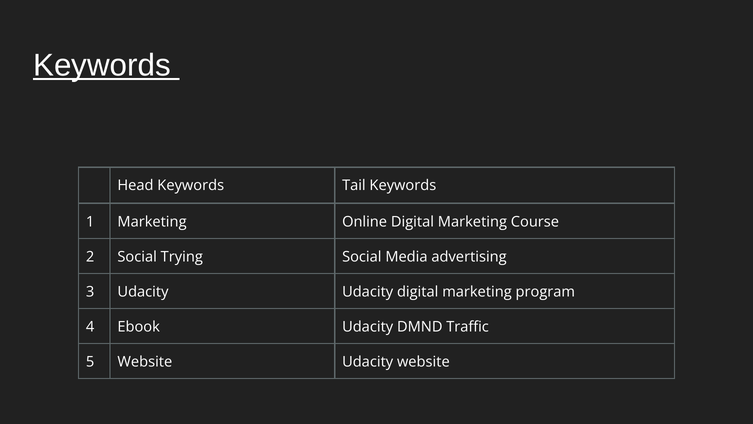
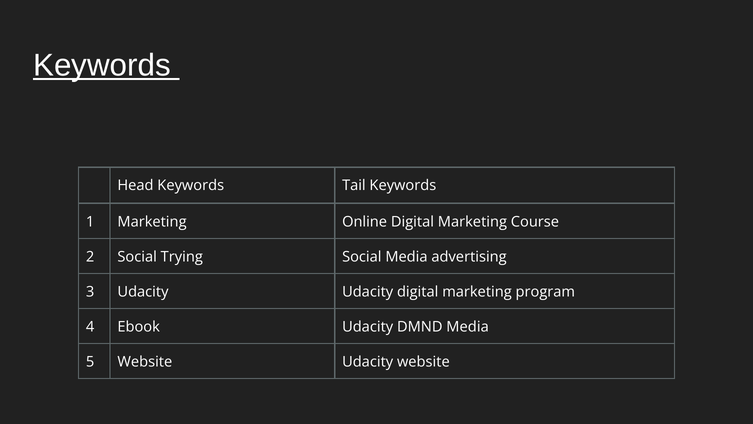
DMND Traffic: Traffic -> Media (468, 327)
